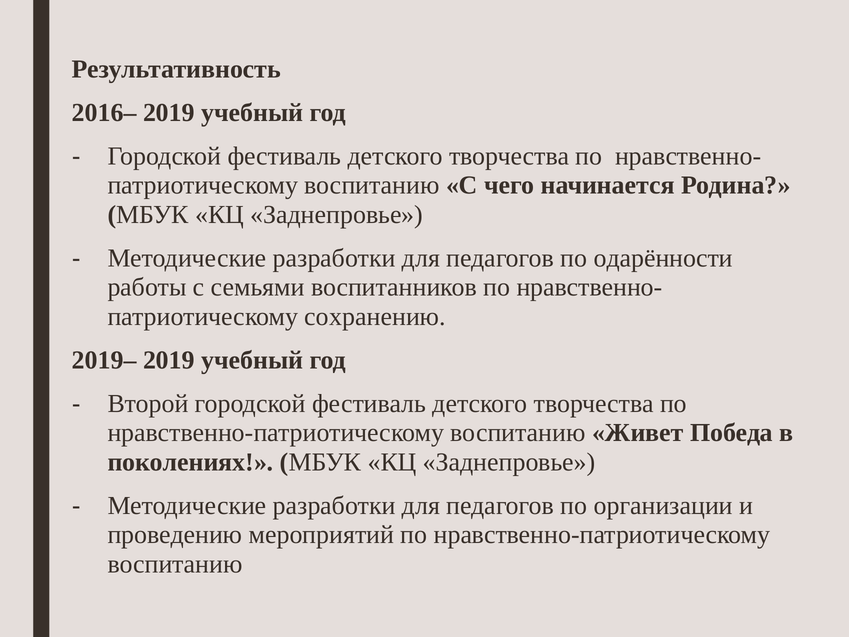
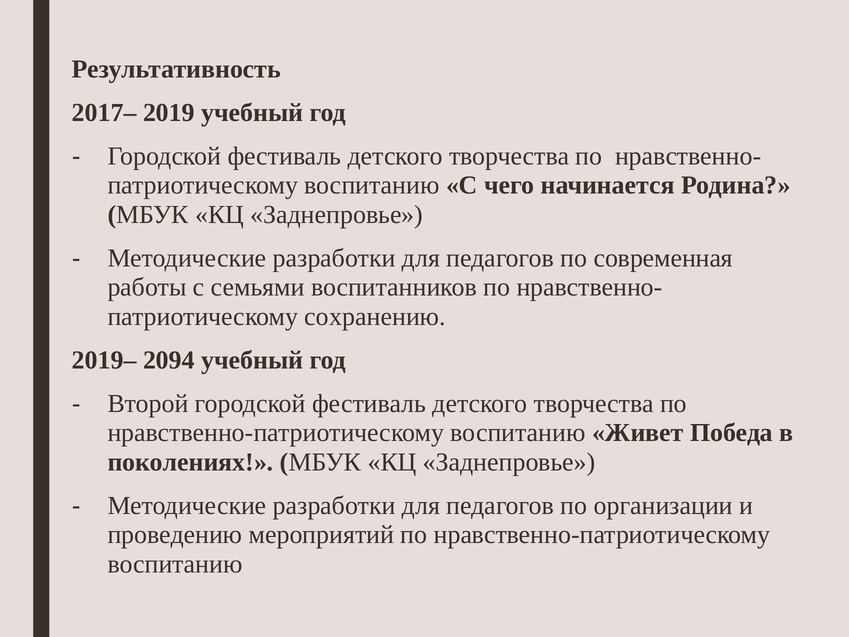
2016–: 2016– -> 2017– (104, 113)
одарённости: одарённости -> современная (663, 258)
2019– 2019: 2019 -> 2094 (169, 360)
